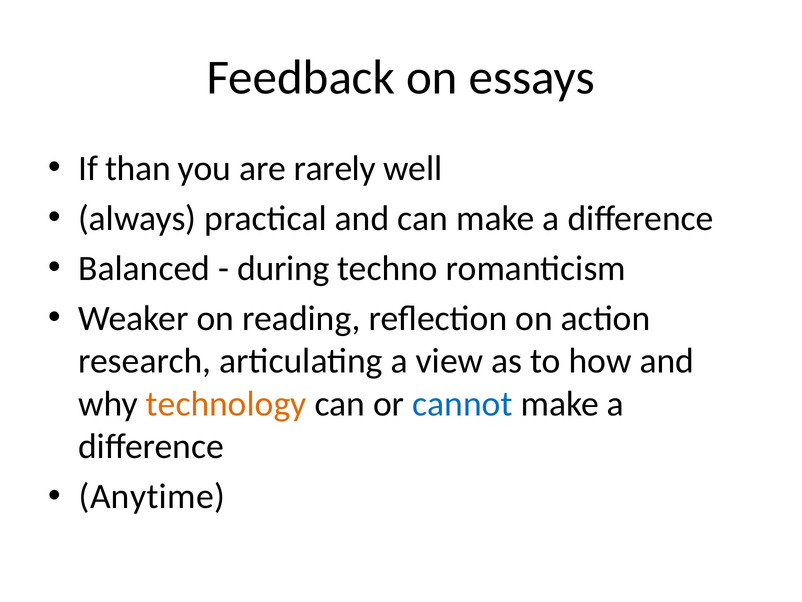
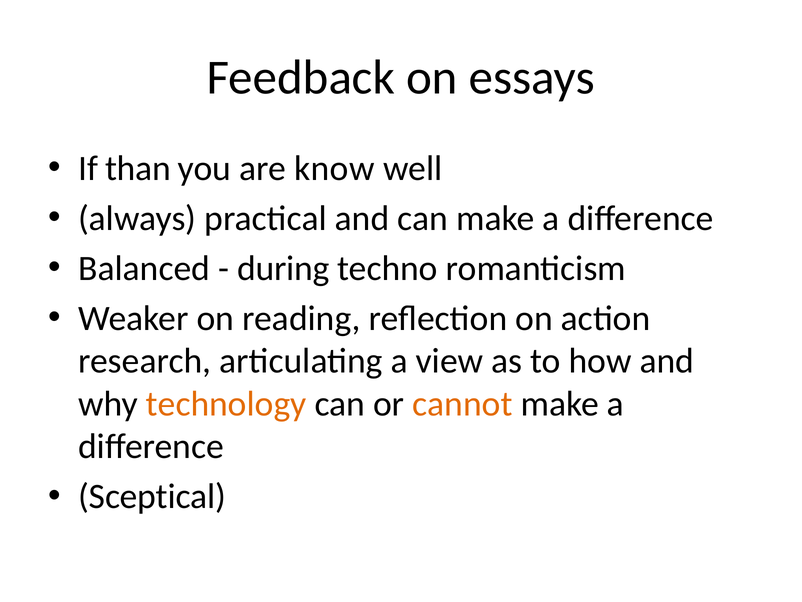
rarely: rarely -> know (334, 168)
cannot colour: blue -> orange (462, 404)
Anytime: Anytime -> Sceptical (152, 496)
